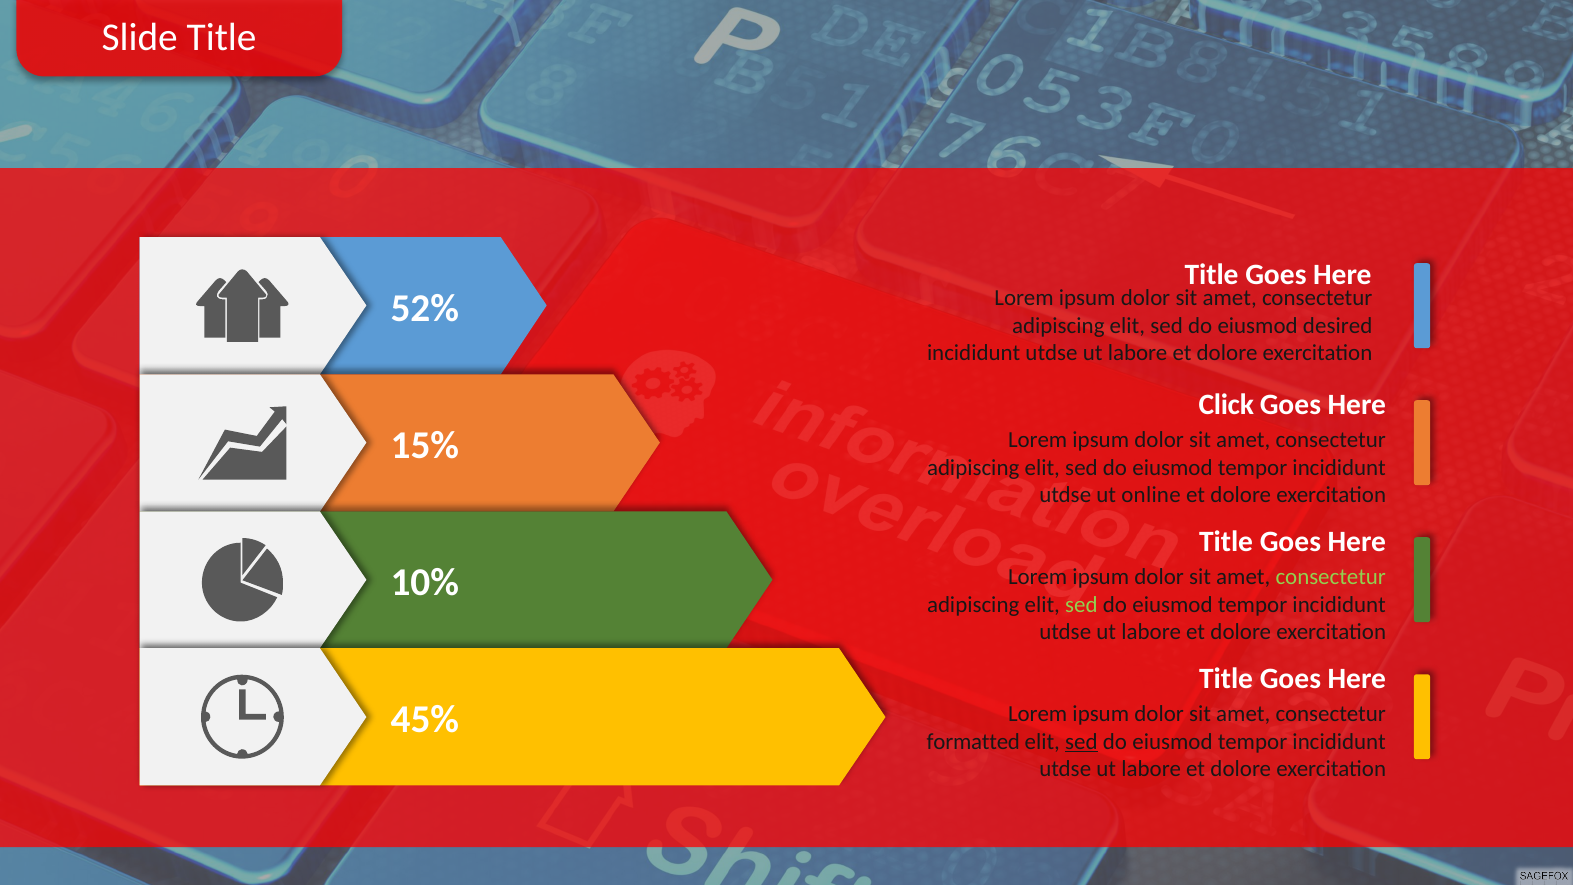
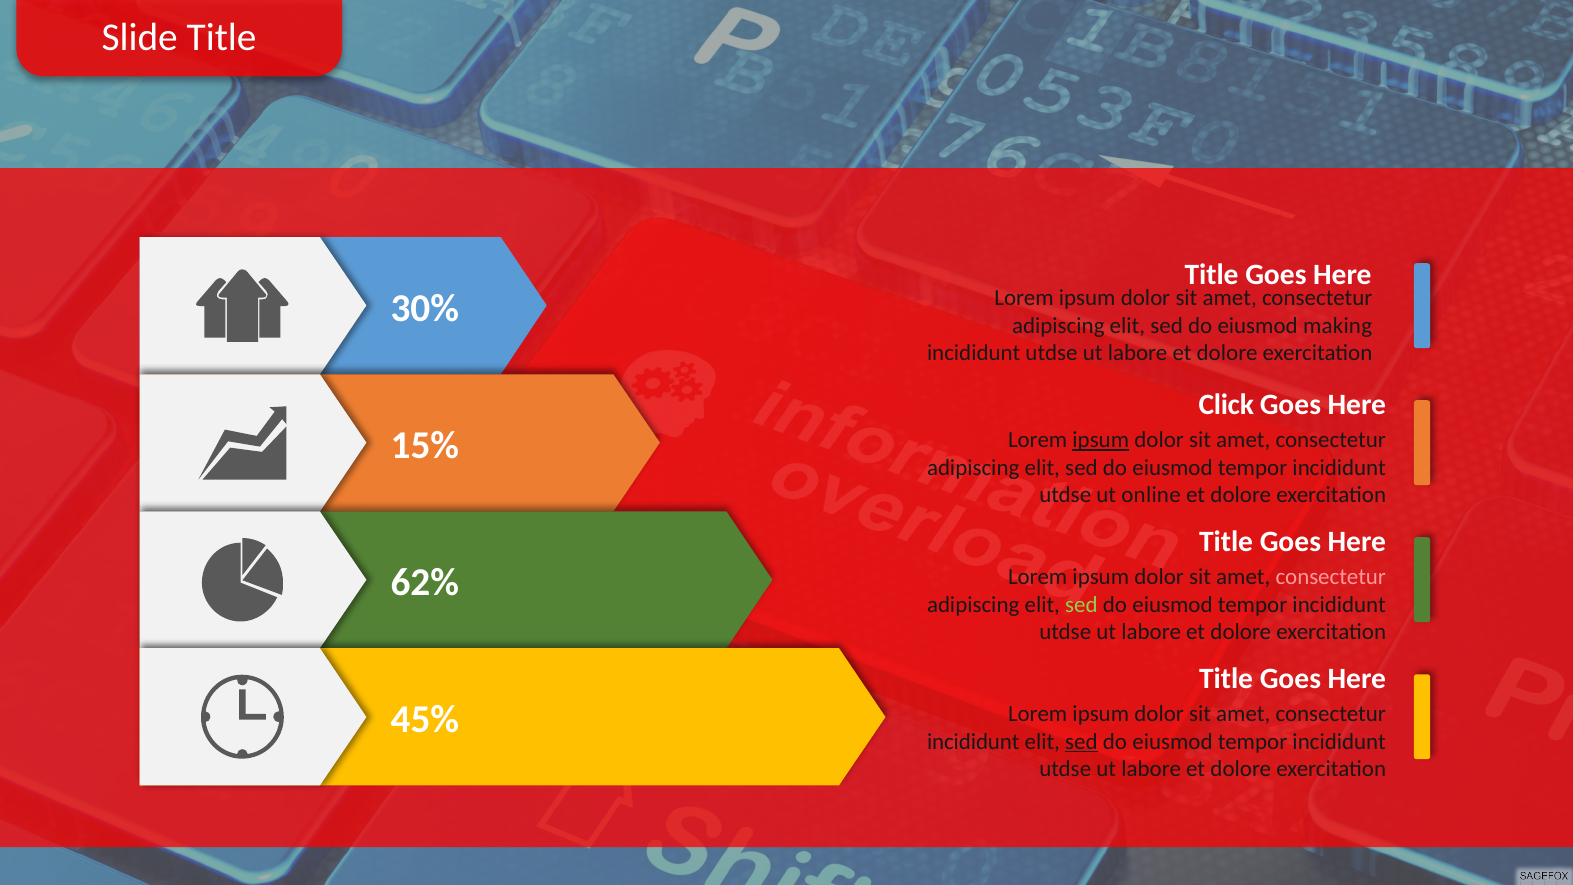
52%: 52% -> 30% (425, 308)
desired: desired -> making (1338, 325)
ipsum underline: none -> present (1101, 440)
10%: 10% -> 62% (425, 582)
consectetur colour: light green -> pink (1331, 577)
formatted: formatted -> incididunt (973, 742)
